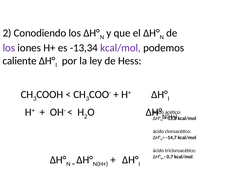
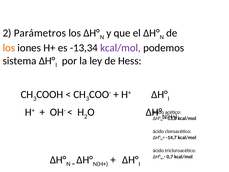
Conodiendo: Conodiendo -> Parámetros (40, 33)
los colour: purple -> orange (9, 48)
caliente: caliente -> sistema (20, 61)
